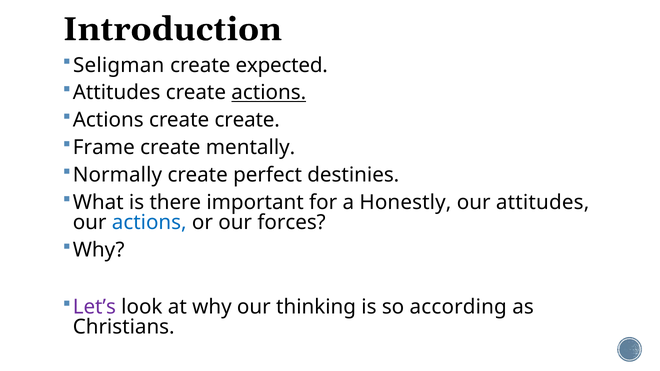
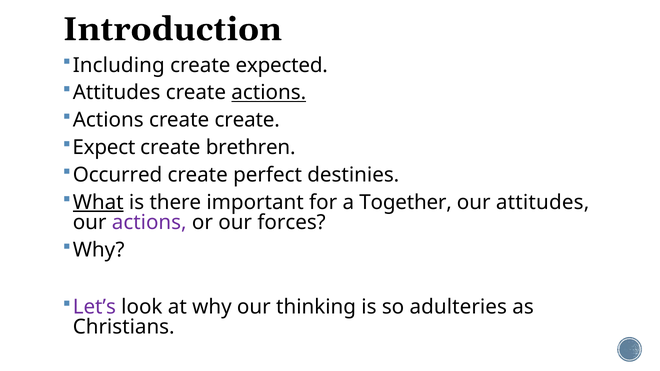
Seligman: Seligman -> Including (119, 65)
Frame: Frame -> Expect (104, 148)
mentally: mentally -> brethren (251, 148)
Normally: Normally -> Occurred (118, 175)
What underline: none -> present (98, 203)
Honestly: Honestly -> Together (406, 203)
actions colour: blue -> purple (149, 223)
according: according -> adulteries (458, 307)
